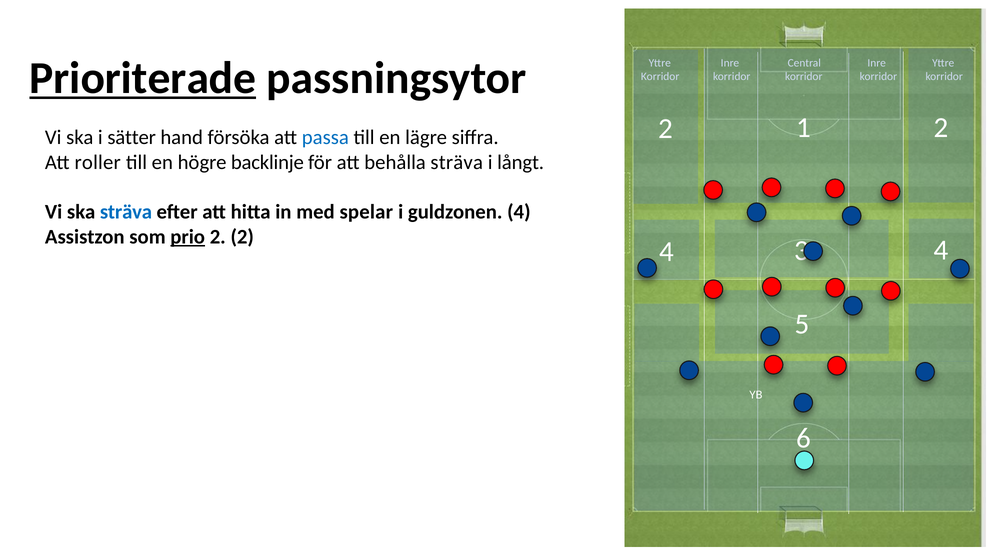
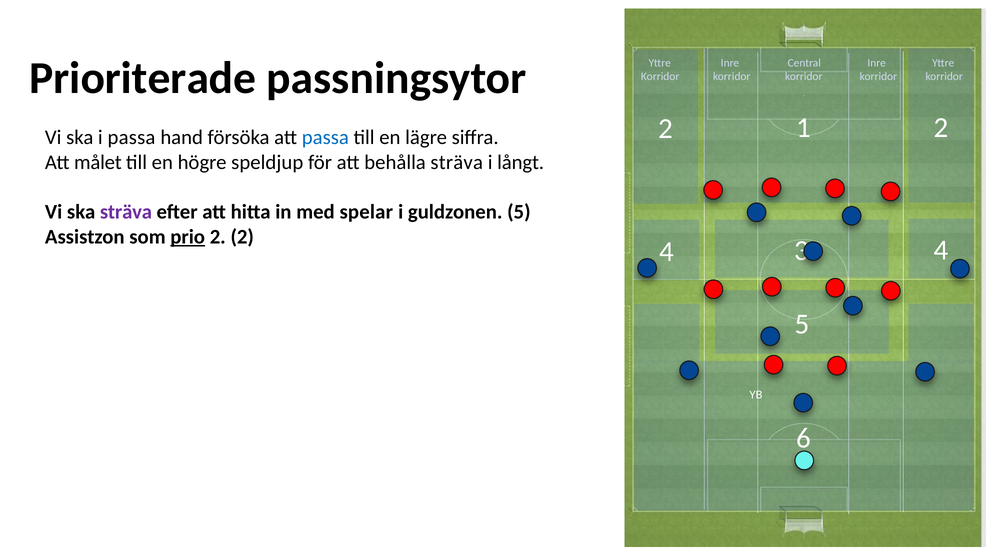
Prioriterade underline: present -> none (143, 78)
i sätter: sätter -> passa (131, 137)
roller: roller -> målet (98, 162)
backlinje: backlinje -> speldjup (267, 162)
sträva colour: blue -> purple (126, 212)
guldzonen 4: 4 -> 5 (519, 212)
